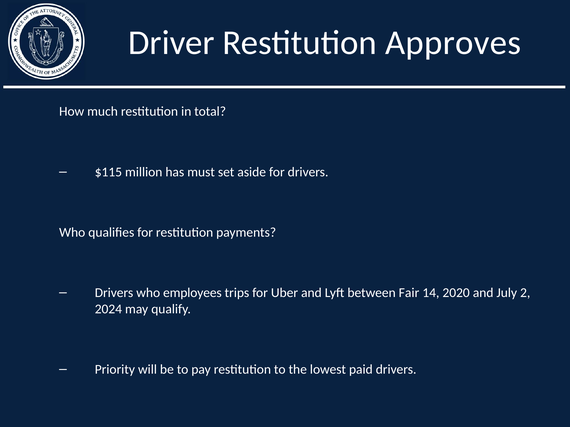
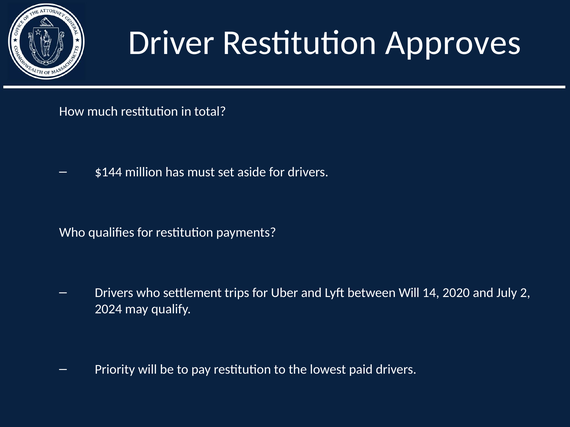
$115: $115 -> $144 (108, 172)
employees: employees -> settlement (192, 293)
between Fair: Fair -> Will (409, 293)
